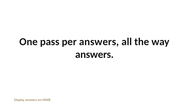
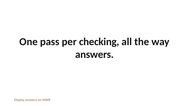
per answers: answers -> checking (99, 42)
